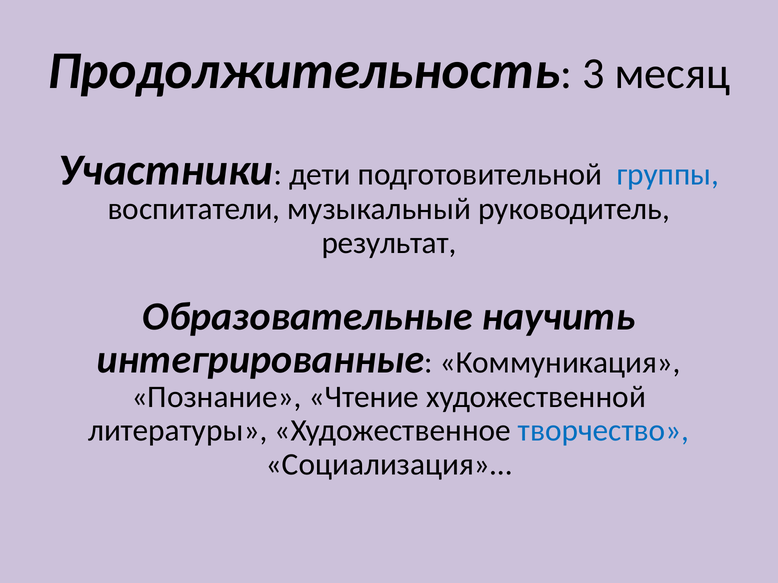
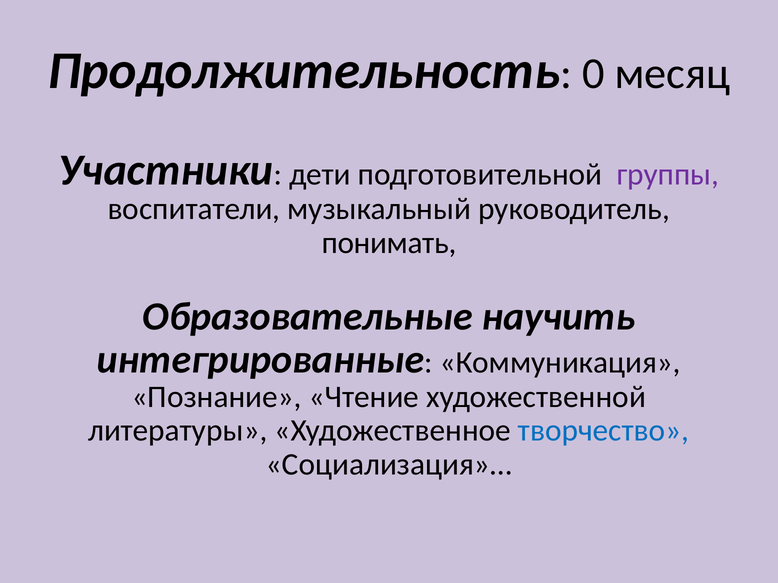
3: 3 -> 0 (593, 74)
группы colour: blue -> purple (668, 174)
результат: результат -> понимать (389, 243)
